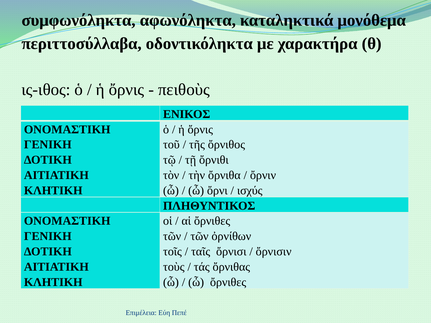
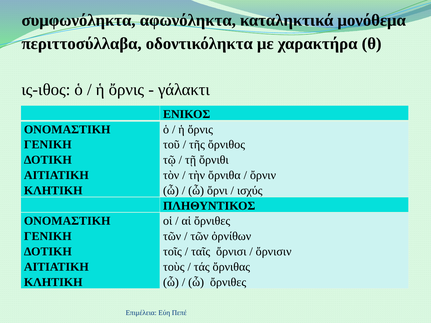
πειθοὺς: πειθοὺς -> γάλακτι (184, 90)
